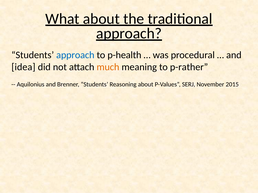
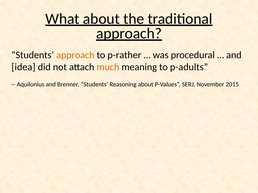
approach colour: blue -> orange (75, 55)
p-health: p-health -> p-rather (124, 55)
p-rather: p-rather -> p-adults (189, 67)
